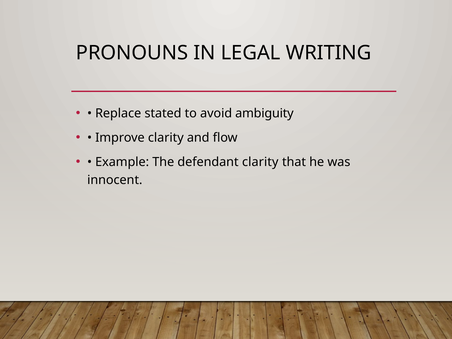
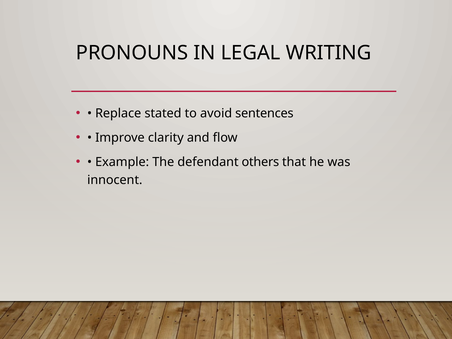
ambiguity: ambiguity -> sentences (264, 113)
defendant clarity: clarity -> others (260, 162)
